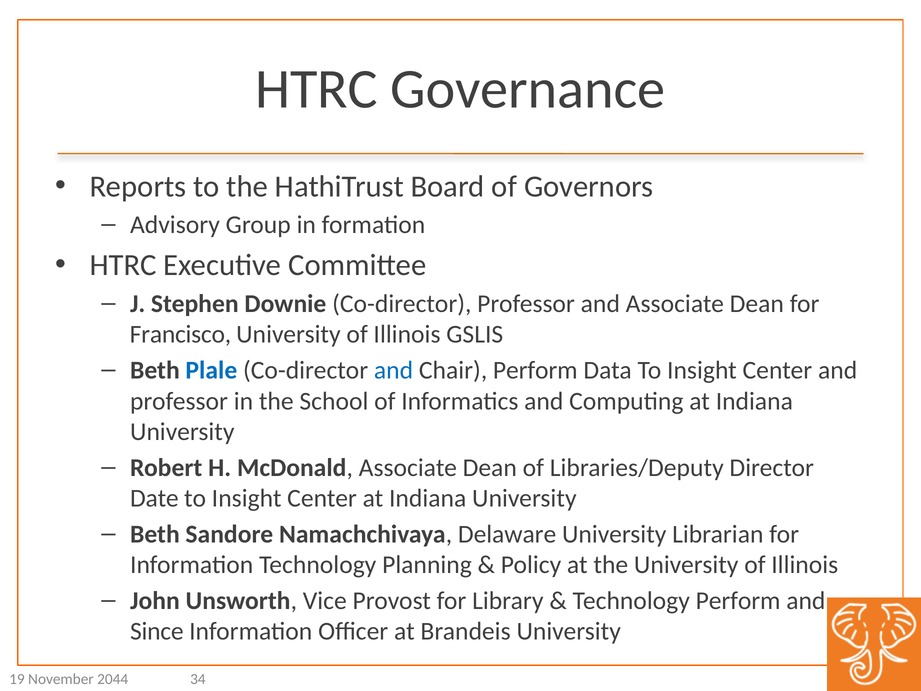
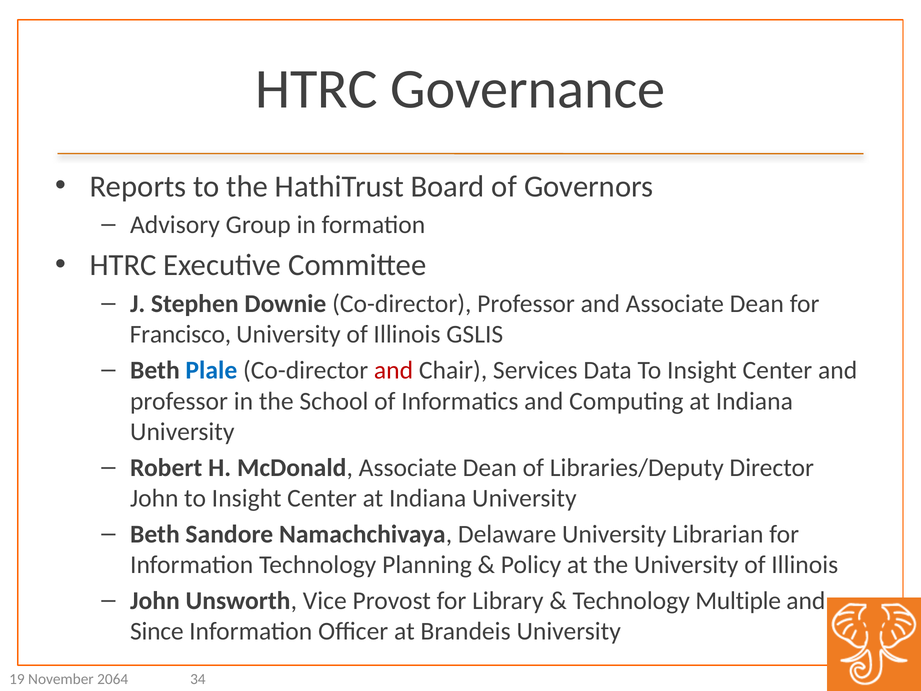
and colour: blue -> red (394, 370)
Chair Perform: Perform -> Services (535, 370)
Date: Date -> John (154, 498)
Technology Perform: Perform -> Multiple (738, 601)
2044: 2044 -> 2064 (113, 679)
